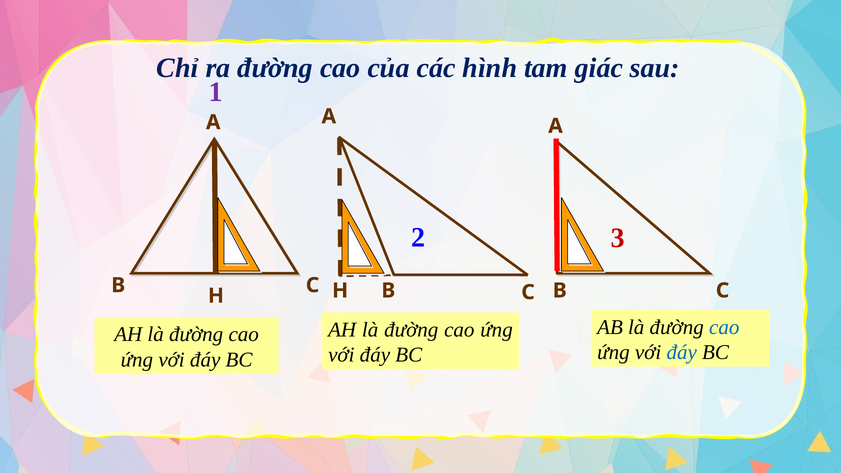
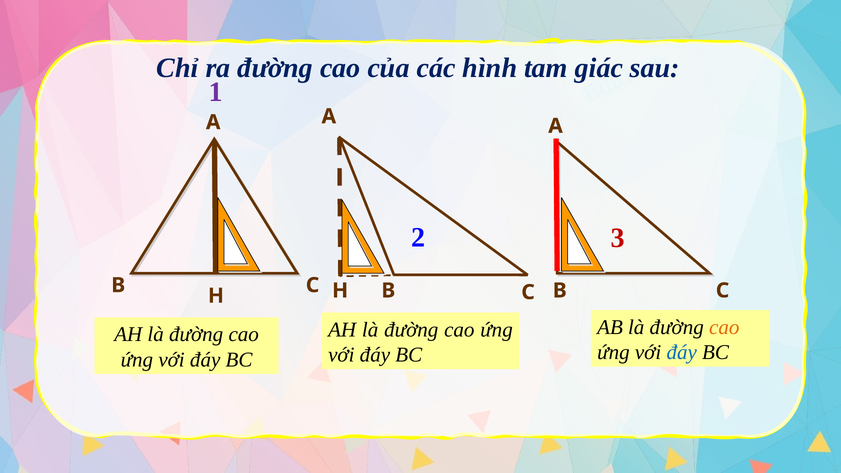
cao colour: blue -> orange (724, 327)
